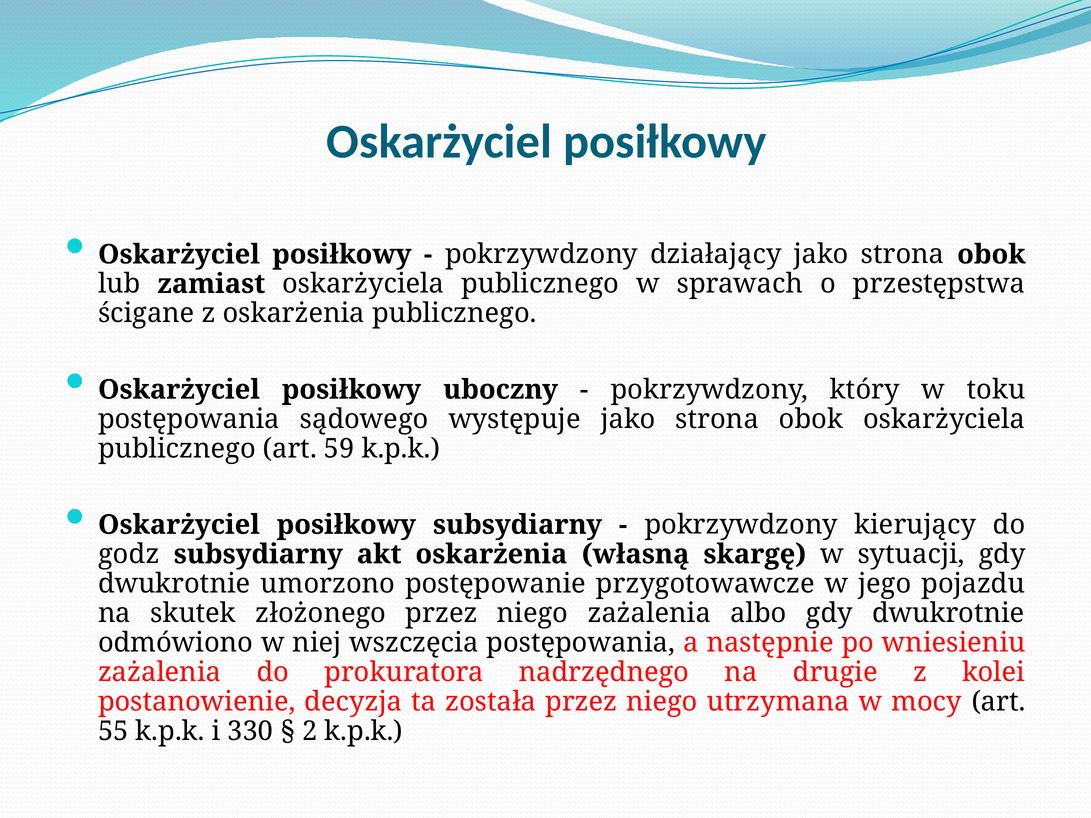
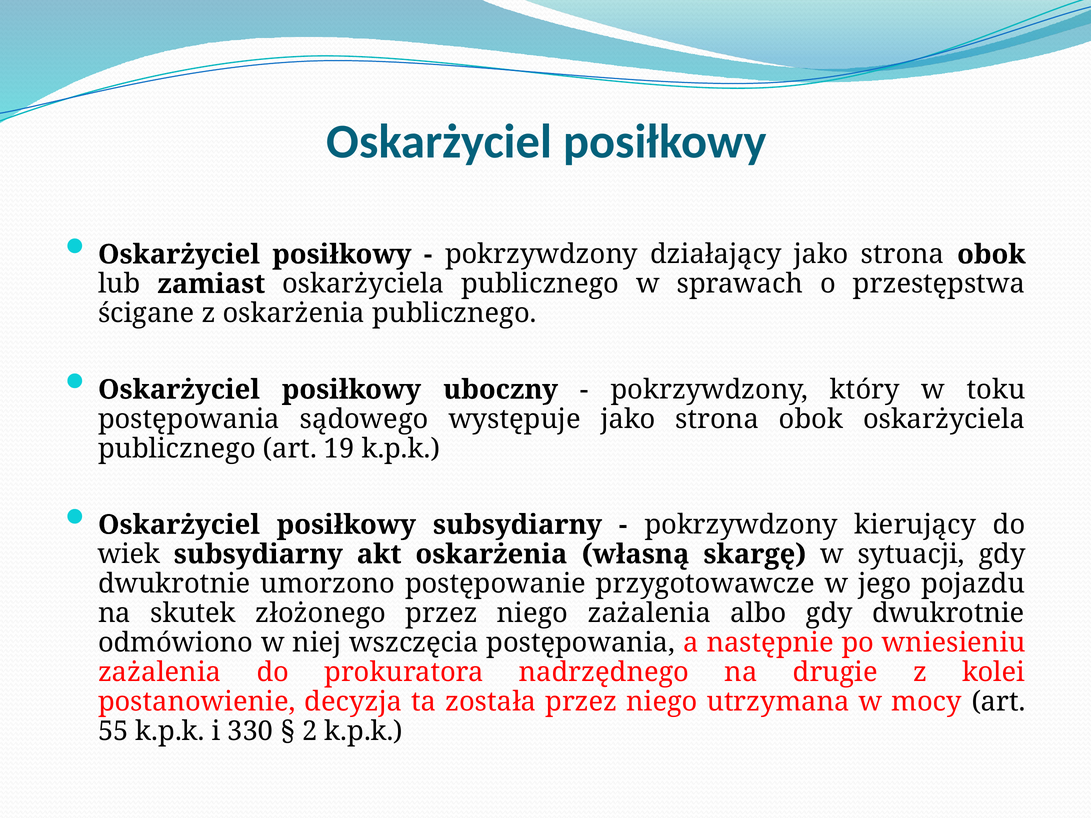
59: 59 -> 19 (339, 449)
godz: godz -> wiek (129, 554)
